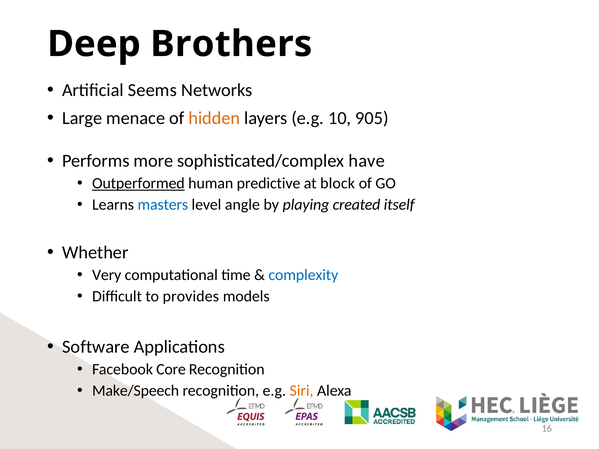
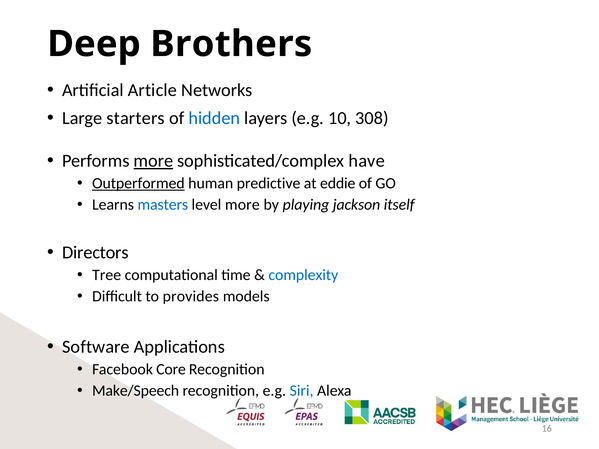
Seems: Seems -> Article (152, 90)
menace: menace -> starters (136, 118)
hidden colour: orange -> blue (214, 118)
905: 905 -> 308 (372, 118)
more underline: none -> present (153, 161)
block: block -> eddie (338, 183)
level angle: angle -> more (242, 205)
created: created -> jackson (357, 205)
Whether: Whether -> Directors (95, 253)
Very: Very -> Tree (107, 275)
Siri colour: orange -> blue (302, 391)
